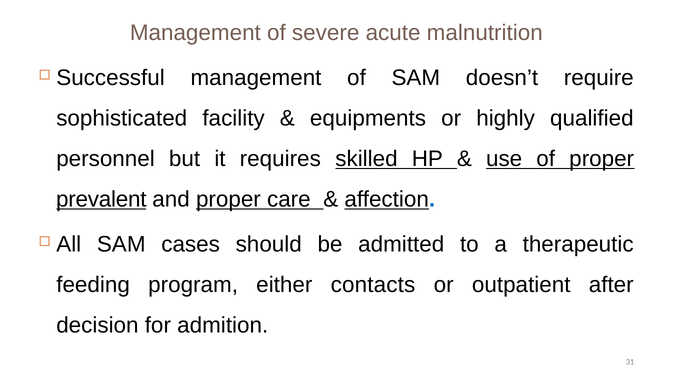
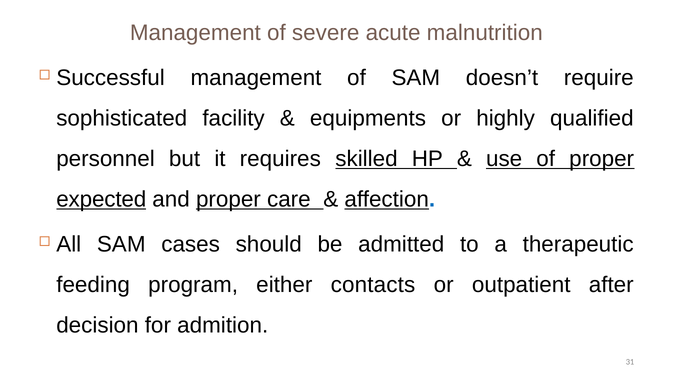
prevalent: prevalent -> expected (101, 199)
